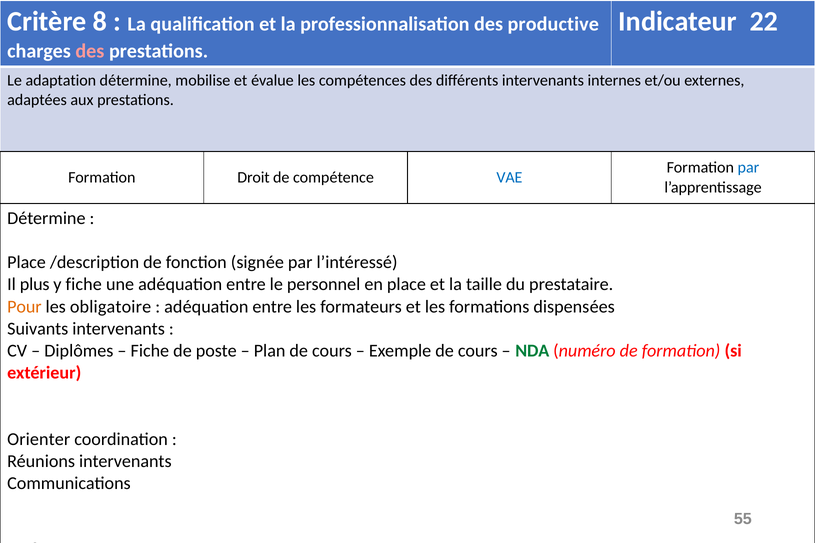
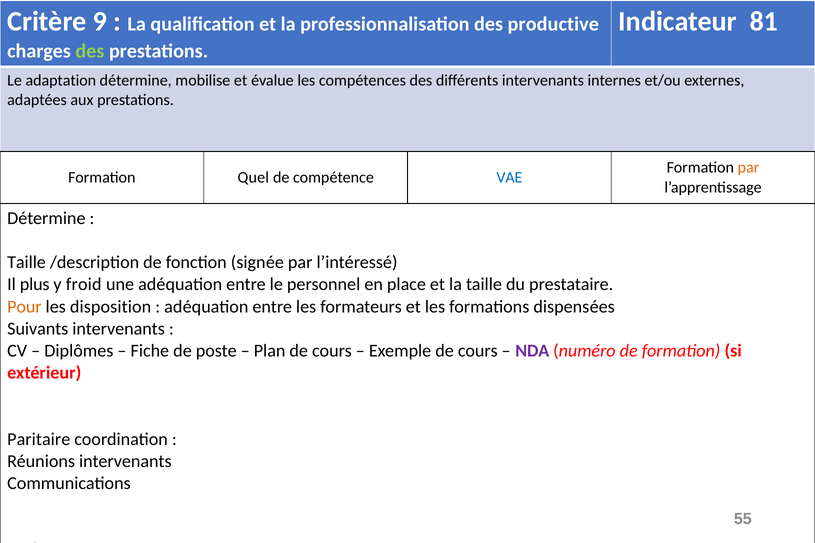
8: 8 -> 9 (100, 22)
22: 22 -> 81 (764, 22)
des colour: pink -> light green (90, 51)
par colour: blue -> orange (748, 168)
Droit: Droit -> Quel (253, 178)
Place: Place -> Taille (27, 263)
y fiche: fiche -> froid (84, 285)
obligatoire: obligatoire -> disposition (111, 307)
NDA colour: green -> purple (532, 351)
Orienter: Orienter -> Paritaire (39, 439)
